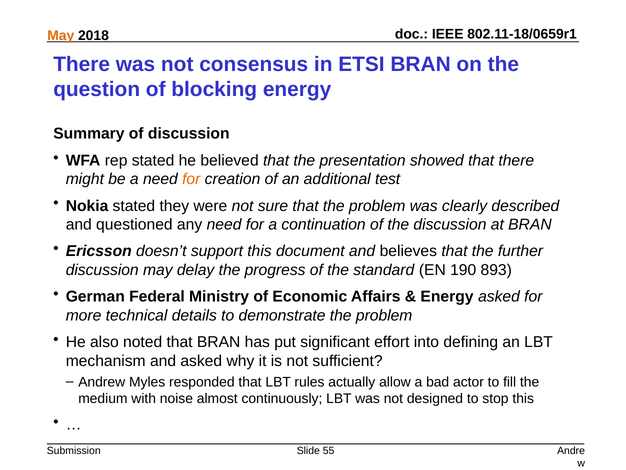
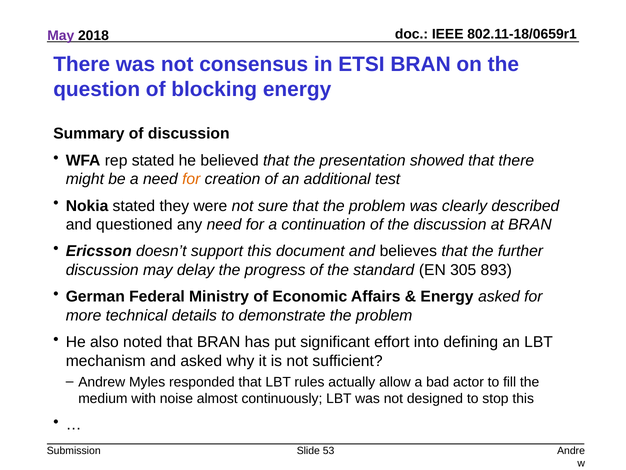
May colour: orange -> purple (61, 36)
190: 190 -> 305 (463, 270)
55: 55 -> 53 (329, 450)
